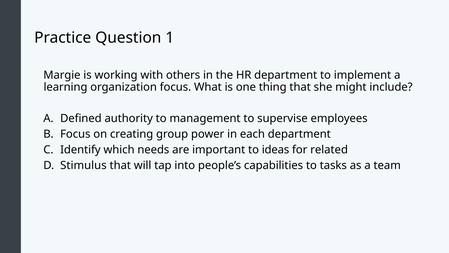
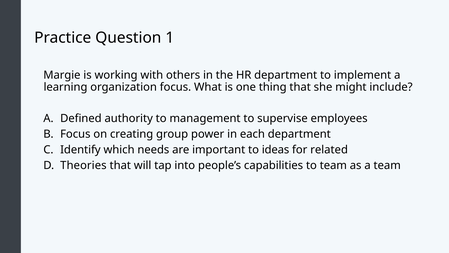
Stimulus: Stimulus -> Theories (83, 165)
to tasks: tasks -> team (333, 165)
